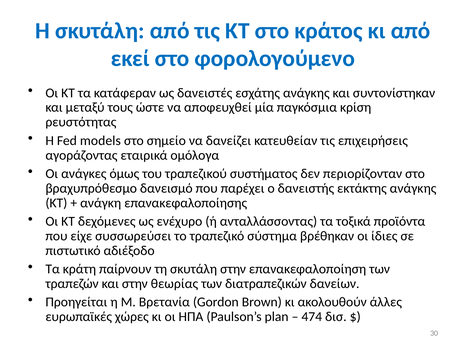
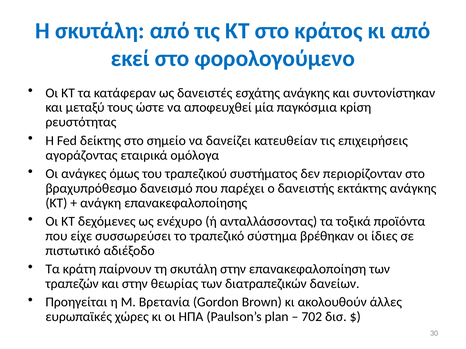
models: models -> δείκτης (100, 141)
474: 474 -> 702 (312, 317)
